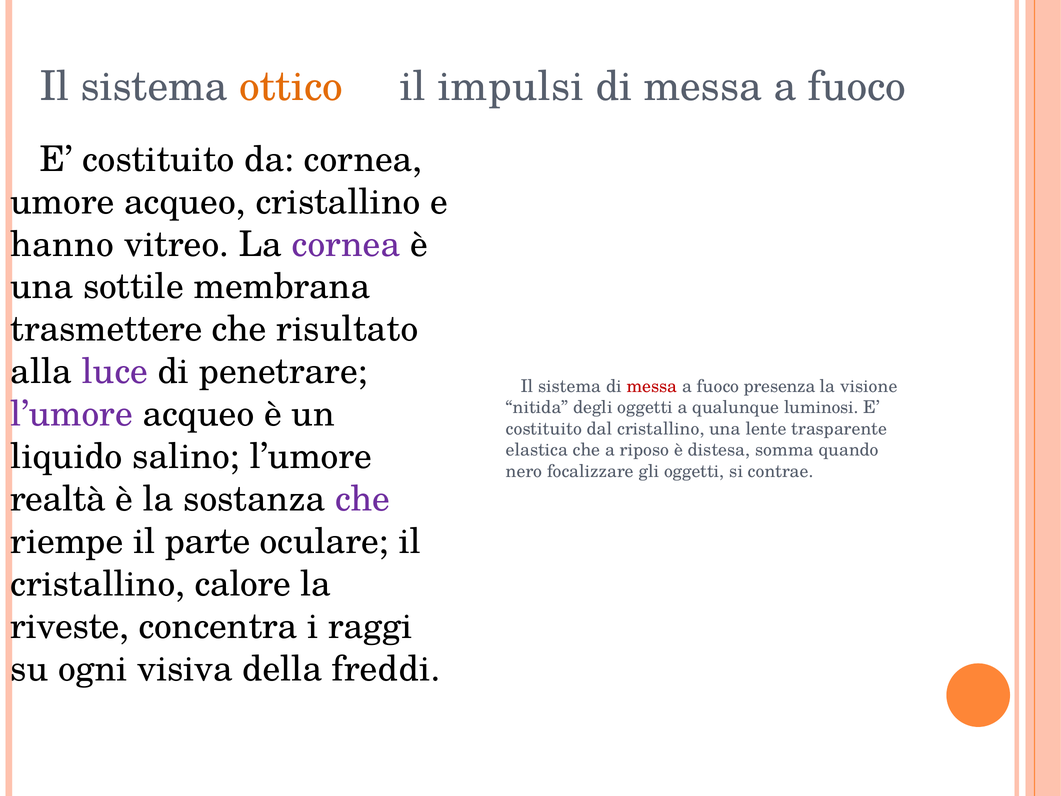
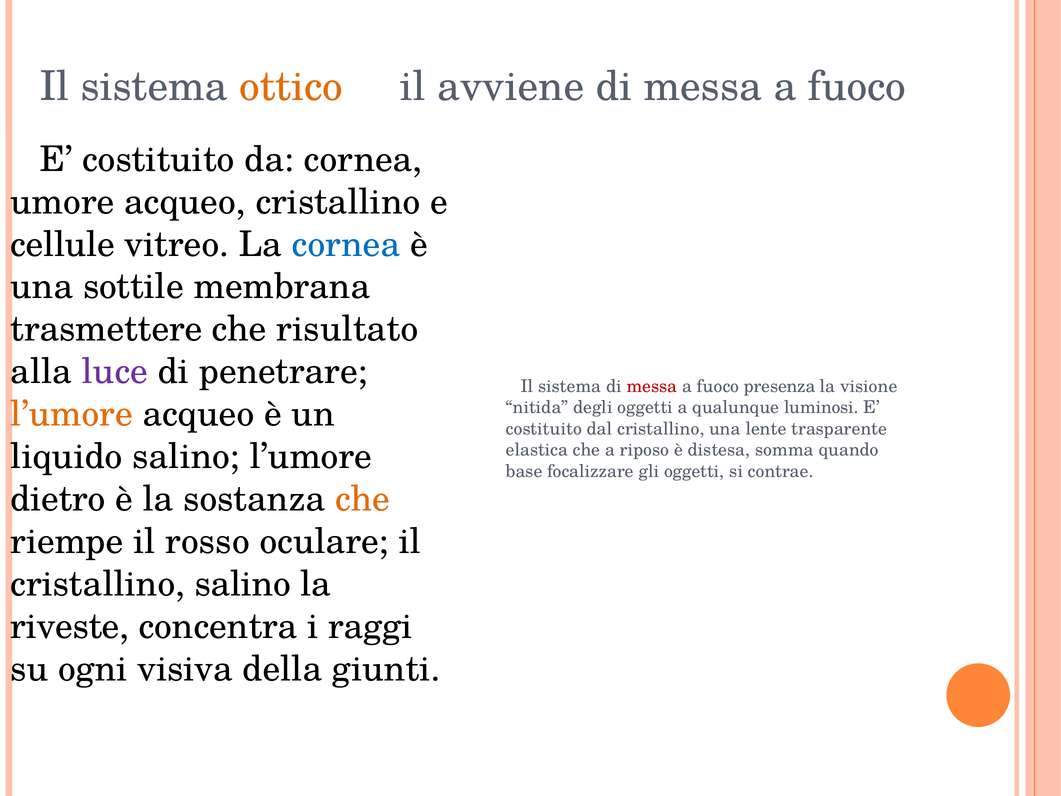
impulsi: impulsi -> avviene (511, 87)
hanno: hanno -> cellule (63, 244)
cornea colour: purple -> blue (346, 244)
l’umore colour: purple -> orange (72, 414)
nero: nero -> base (524, 471)
realtà: realtà -> dietro (58, 499)
che colour: purple -> orange (362, 499)
parte: parte -> rosso (207, 541)
cristallino calore: calore -> salino (243, 584)
freddi: freddi -> giunti (386, 669)
